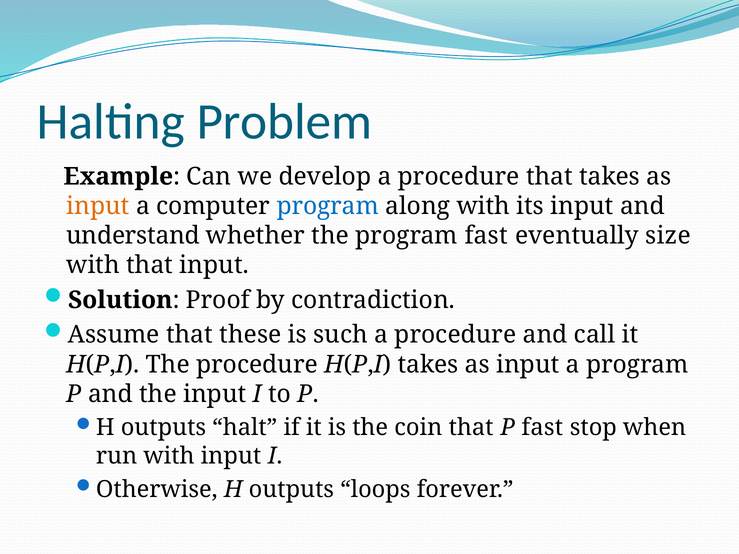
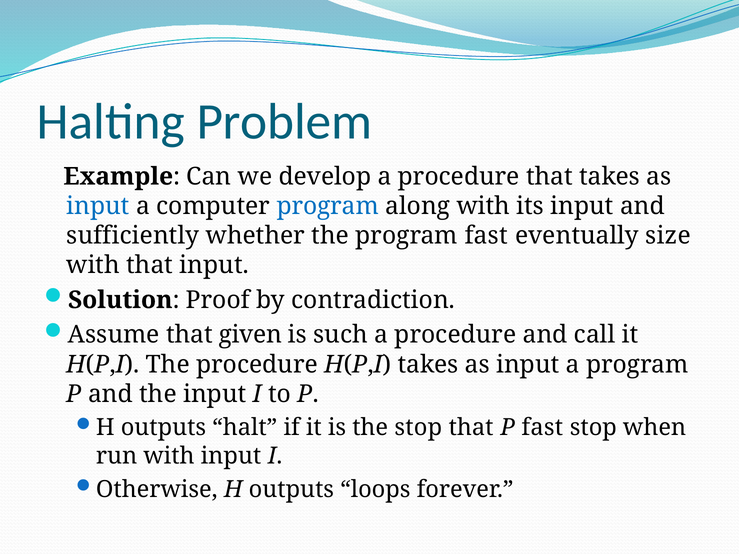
input colour: orange -> blue (98, 206)
understand: understand -> sufficiently (133, 236)
these: these -> given (251, 335)
the coin: coin -> stop (418, 428)
